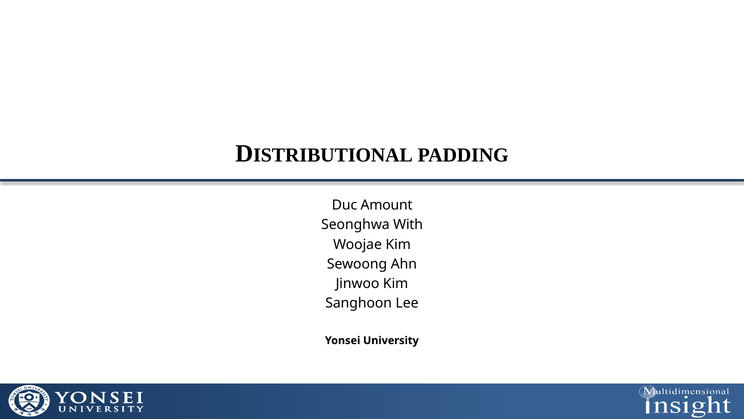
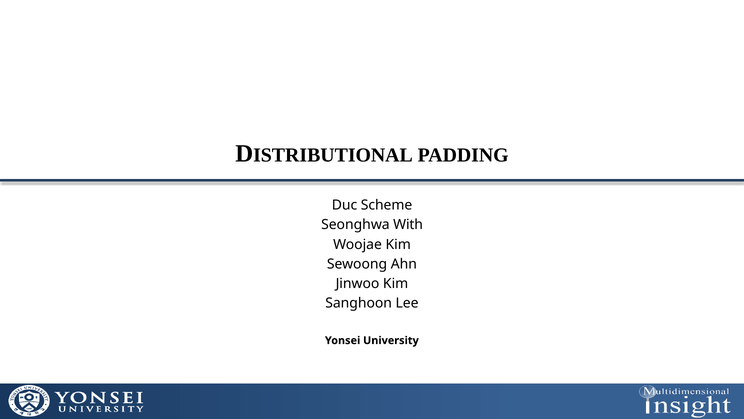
Amount: Amount -> Scheme (387, 205)
